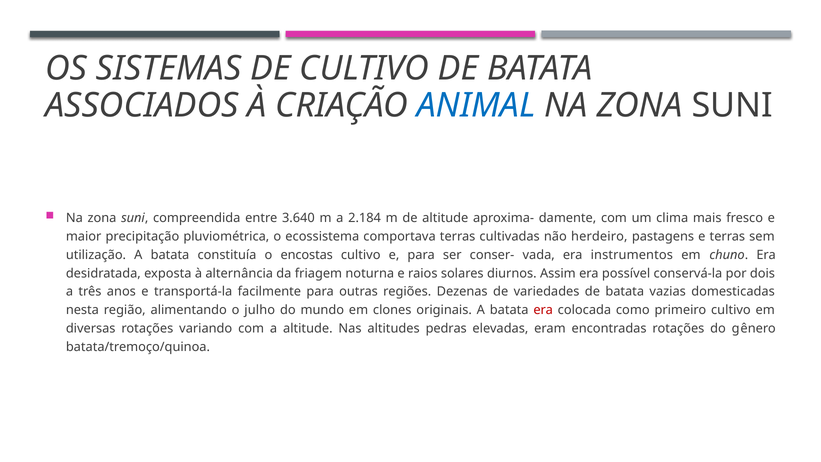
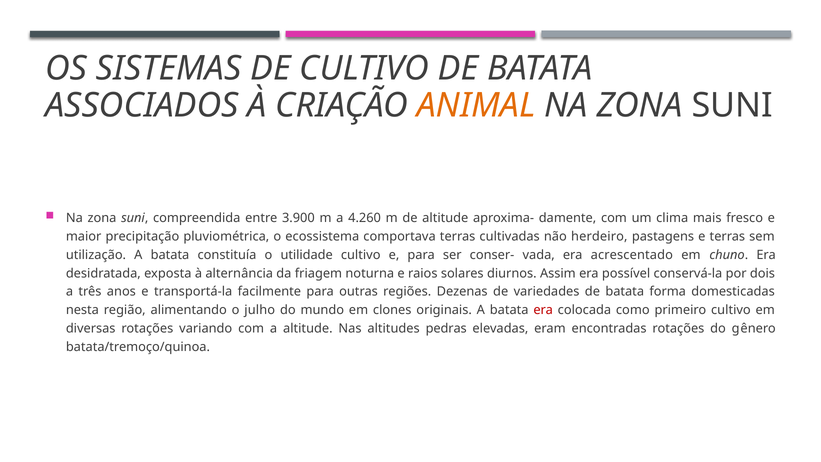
ANIMAL colour: blue -> orange (476, 106)
3.640: 3.640 -> 3.900 (298, 218)
2.184: 2.184 -> 4.260 (365, 218)
encostas: encostas -> utilidade (307, 255)
instrumentos: instrumentos -> acrescentado (632, 255)
vazias: vazias -> forma (668, 292)
